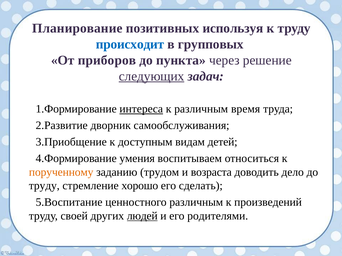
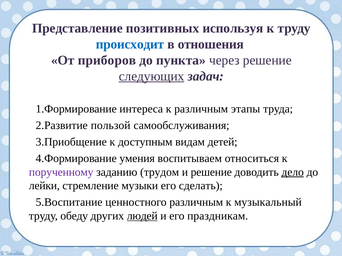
Планирование: Планирование -> Представление (77, 28)
групповых: групповых -> отношения (211, 44)
интереса underline: present -> none (141, 109)
время: время -> этапы (246, 109)
дворник: дворник -> пользой (111, 126)
порученному colour: orange -> purple (61, 172)
и возраста: возраста -> решение (211, 172)
дело underline: none -> present (293, 172)
труду: труду -> лейки (44, 186)
хорошо: хорошо -> музыки (140, 186)
произведений: произведений -> музыкальный (268, 203)
своей: своей -> обеду (74, 216)
родителями: родителями -> праздникам (218, 216)
